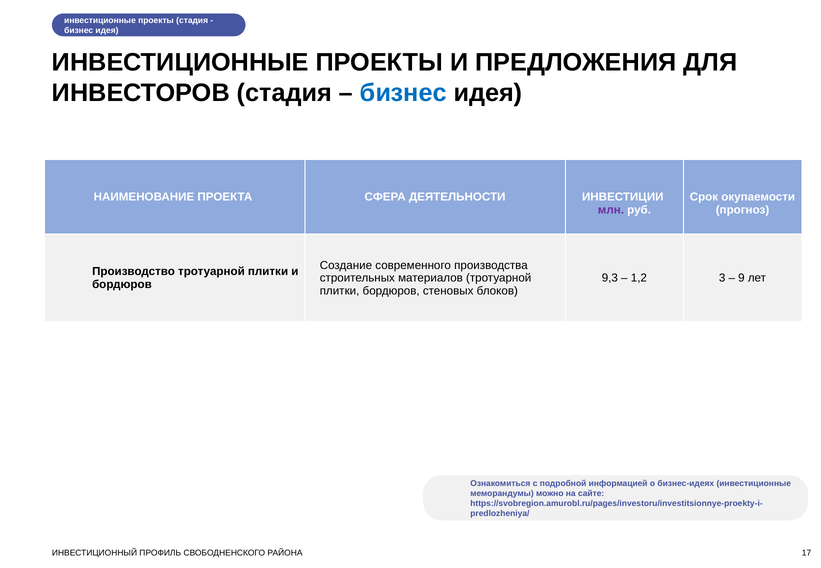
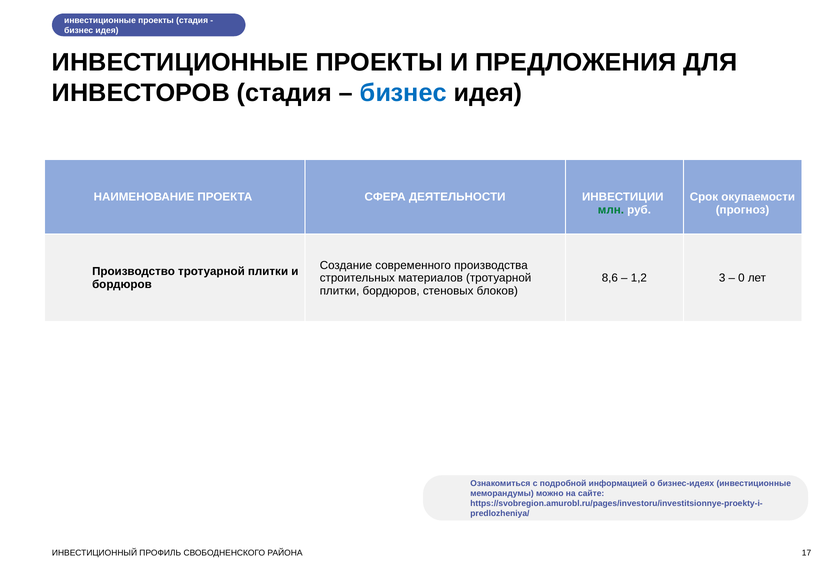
млн colour: purple -> green (611, 210)
9,3: 9,3 -> 8,6 (610, 278)
9: 9 -> 0 (741, 278)
